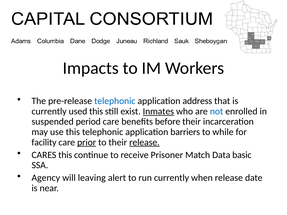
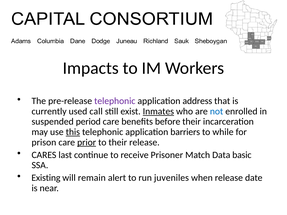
telephonic colour: blue -> purple (115, 101)
used this: this -> call (96, 111)
this underline: none -> present (73, 132)
facility: facility -> prison (44, 142)
release underline: present -> none (144, 142)
CARES this: this -> last (65, 155)
Agency: Agency -> Existing (46, 178)
leaving: leaving -> remain (92, 178)
run currently: currently -> juveniles (171, 178)
